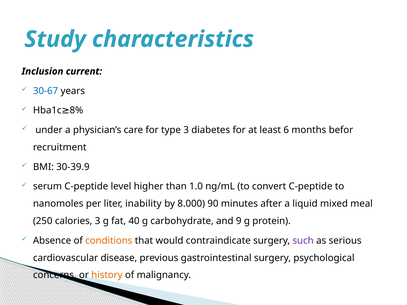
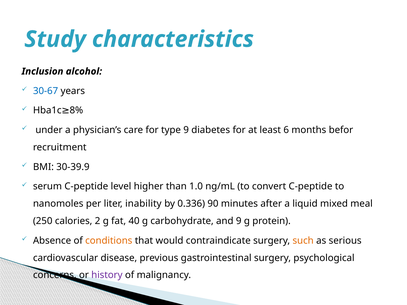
current: current -> alcohol (84, 71)
type 3: 3 -> 9 (186, 130)
8.000: 8.000 -> 0.336 (191, 204)
calories 3: 3 -> 2 (98, 221)
such colour: purple -> orange (303, 241)
history colour: orange -> purple (107, 275)
